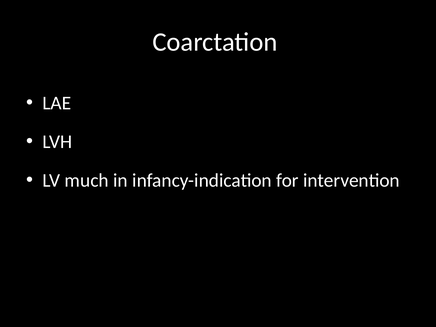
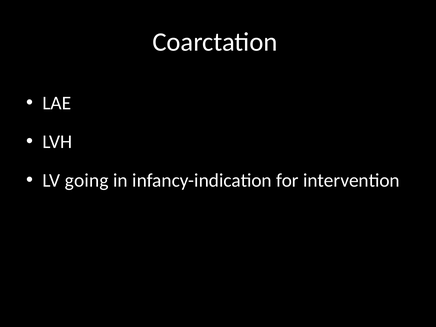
much: much -> going (87, 181)
